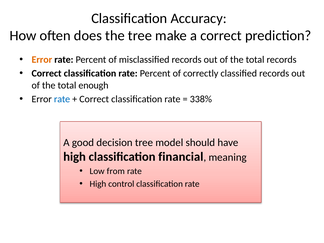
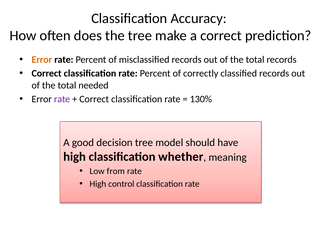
enough: enough -> needed (93, 85)
rate colour: blue -> purple (62, 99)
338%: 338% -> 130% (201, 99)
financial: financial -> whether (181, 157)
